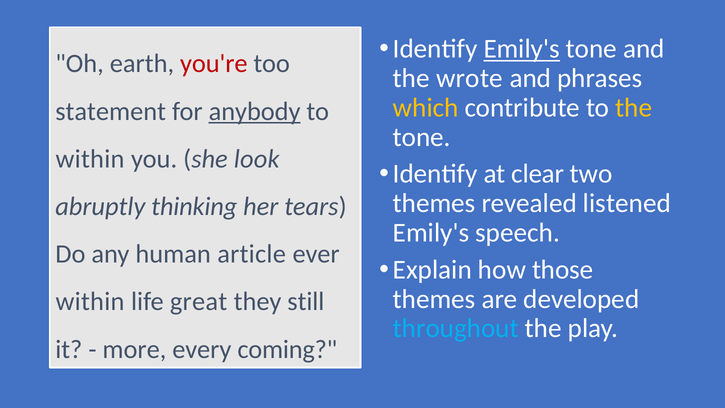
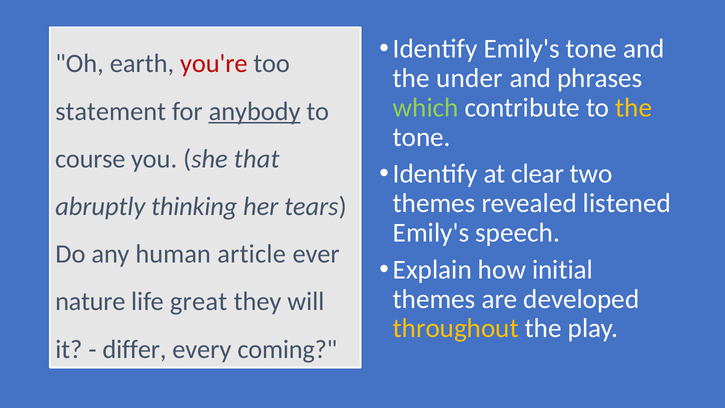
Emily's underline: present -> none (522, 49)
wrote: wrote -> under (470, 78)
which colour: yellow -> light green (426, 108)
within: within -> course (90, 159)
look: look -> that (257, 159)
those: those -> initial (563, 270)
within: within -> nature (90, 302)
still: still -> will (306, 302)
throughout colour: light blue -> yellow (456, 328)
more: more -> differ (134, 349)
